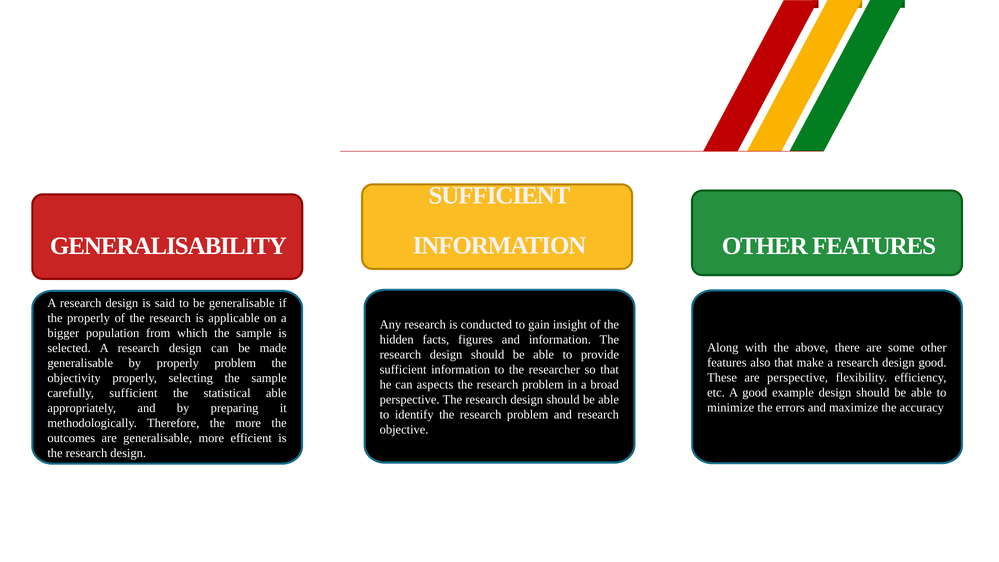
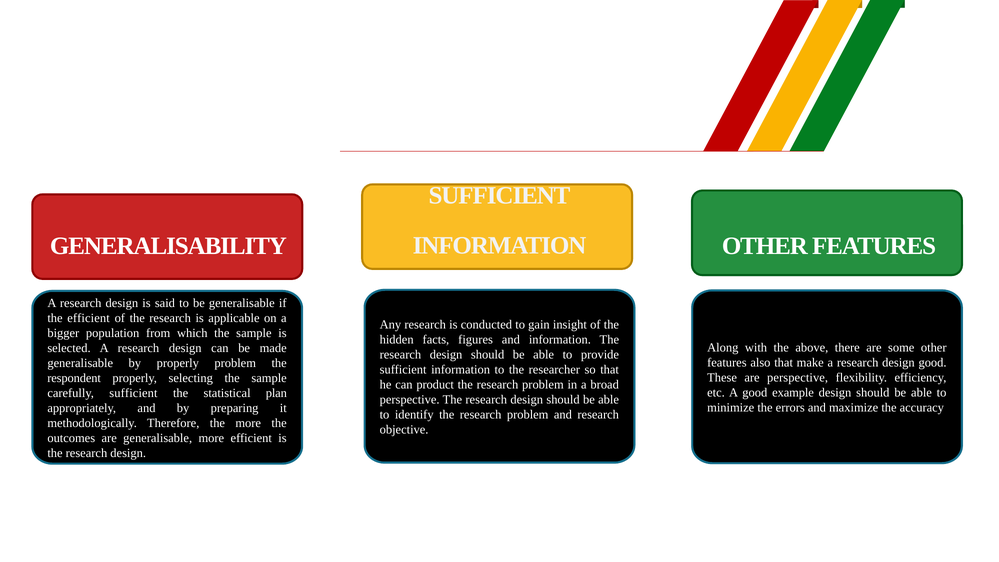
the properly: properly -> efficient (89, 318)
objectivity: objectivity -> respondent (74, 378)
aspects: aspects -> product (435, 385)
statistical able: able -> plan (276, 393)
